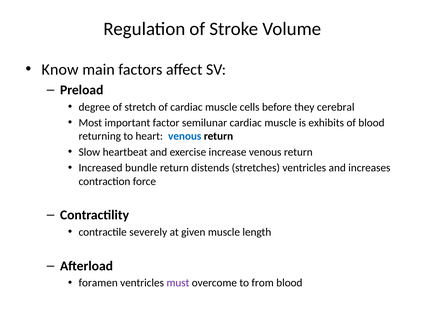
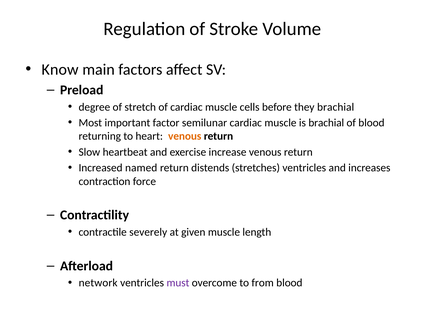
they cerebral: cerebral -> brachial (336, 107)
is exhibits: exhibits -> brachial (326, 123)
venous colour: blue -> orange (185, 136)
bundle: bundle -> named (141, 168)
foramen: foramen -> network (98, 283)
